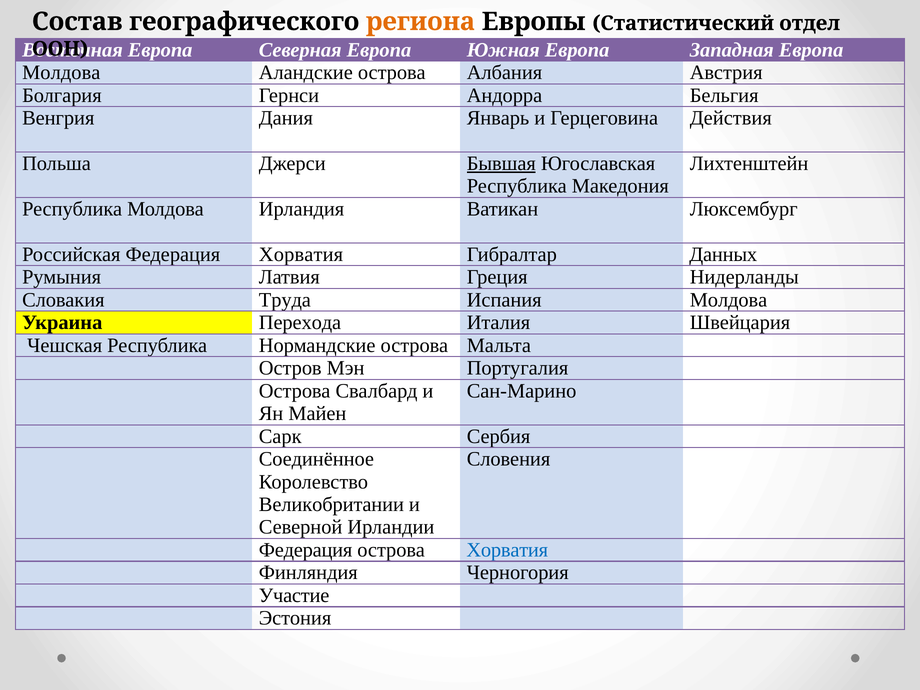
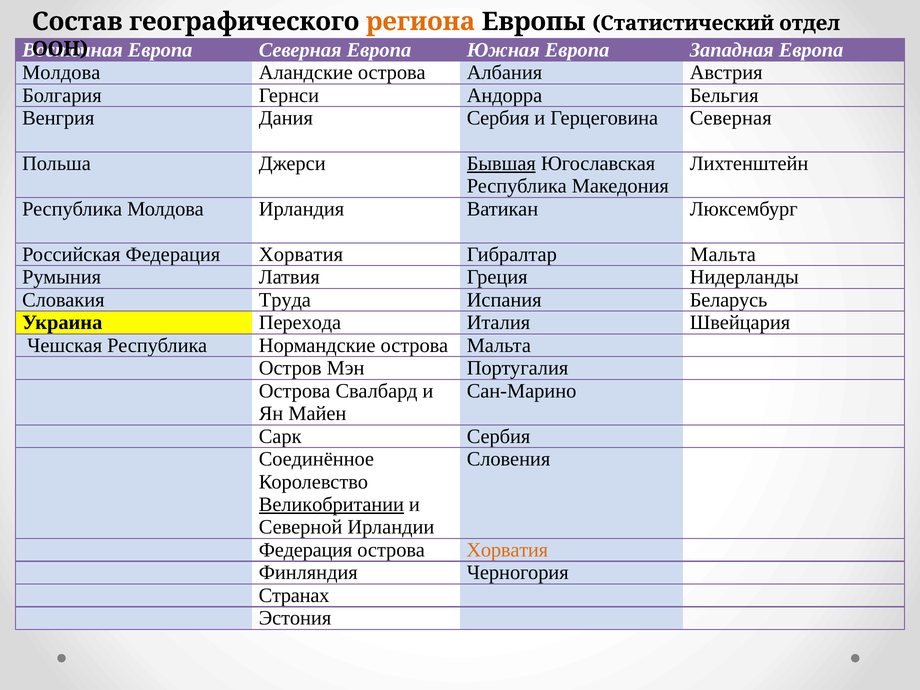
Дания Январь: Январь -> Сербия (498, 118)
Герцеговина Действия: Действия -> Северная (731, 118)
Гибралтар Данных: Данных -> Мальта (723, 254)
Испания Молдова: Молдова -> Беларусь (729, 300)
Великобритании underline: none -> present (331, 505)
Хорватия colour: blue -> orange (507, 550)
Участие: Участие -> Странах (294, 595)
